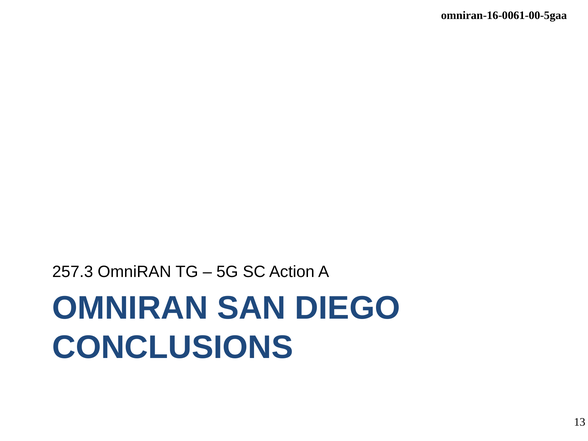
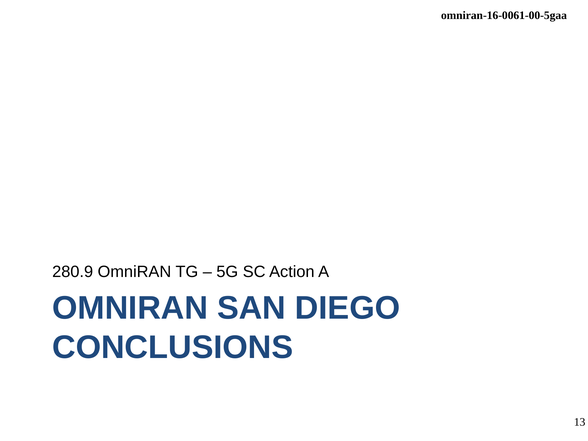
257.3: 257.3 -> 280.9 (73, 272)
